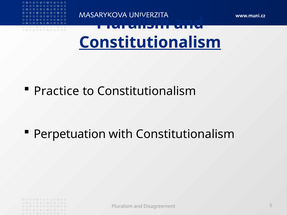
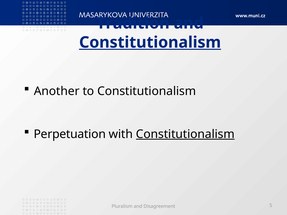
Pluralism: Pluralism -> Tradition (133, 23)
Practice: Practice -> Another (57, 91)
Constitutionalism underline: none -> present (185, 134)
